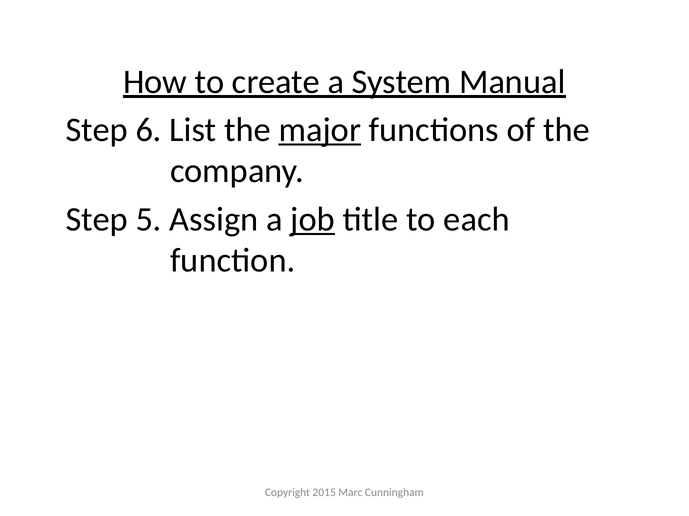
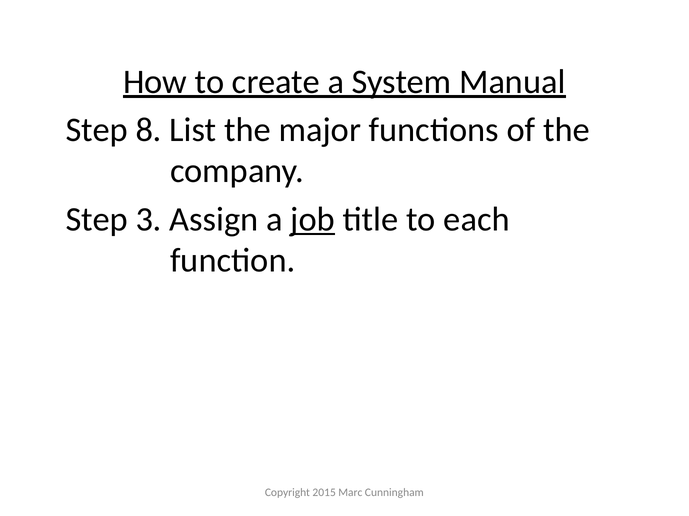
6: 6 -> 8 (149, 130)
major underline: present -> none (320, 130)
5: 5 -> 3 (149, 220)
